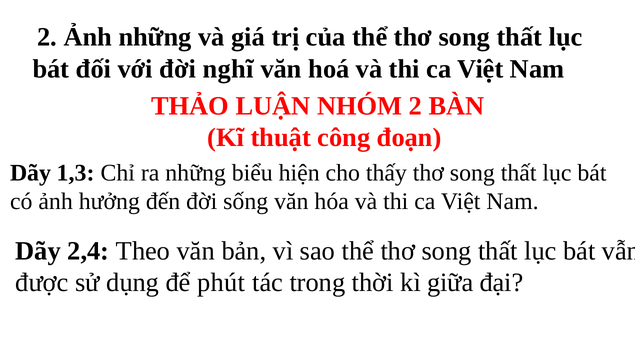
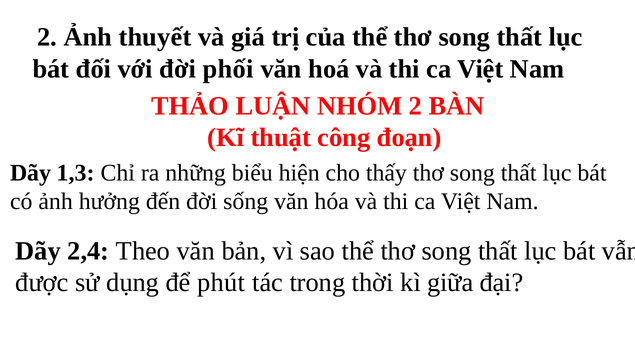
Ảnh những: những -> thuyết (155, 37)
nghĩ: nghĩ -> phối (228, 69)
